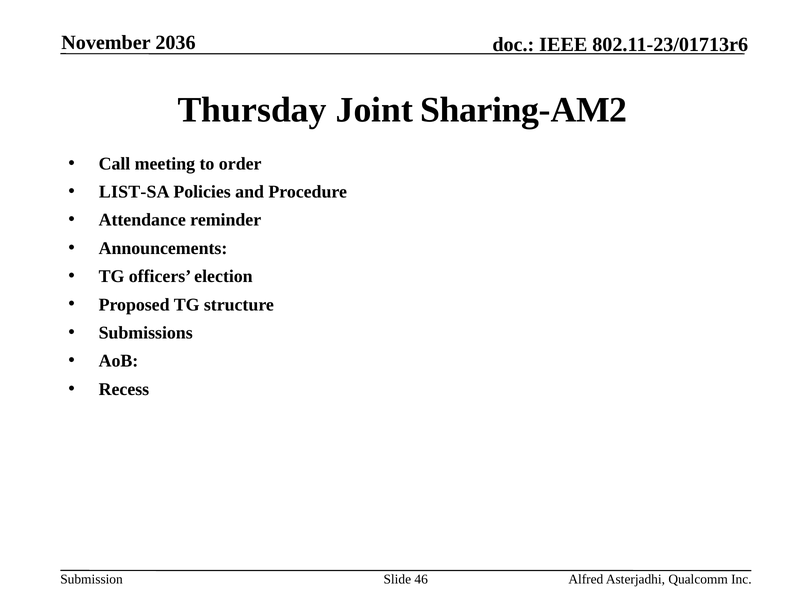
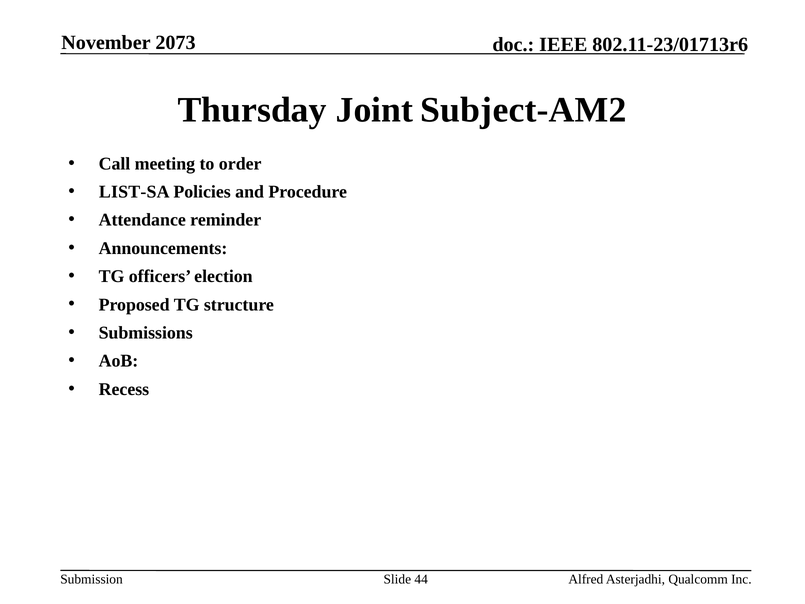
2036: 2036 -> 2073 (175, 43)
Sharing-AM2: Sharing-AM2 -> Subject-AM2 (523, 110)
46: 46 -> 44 (421, 579)
